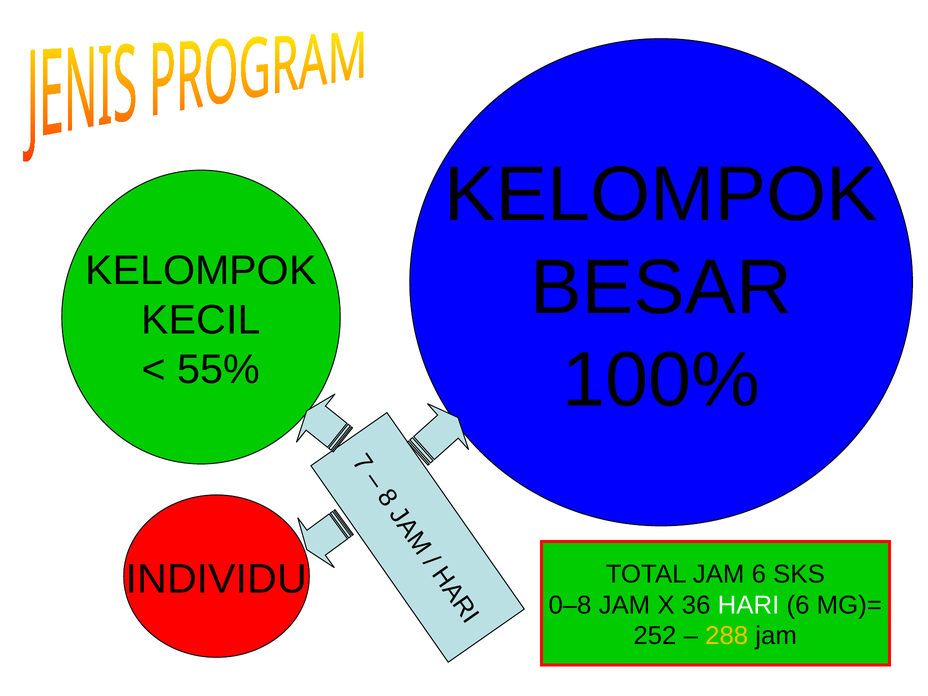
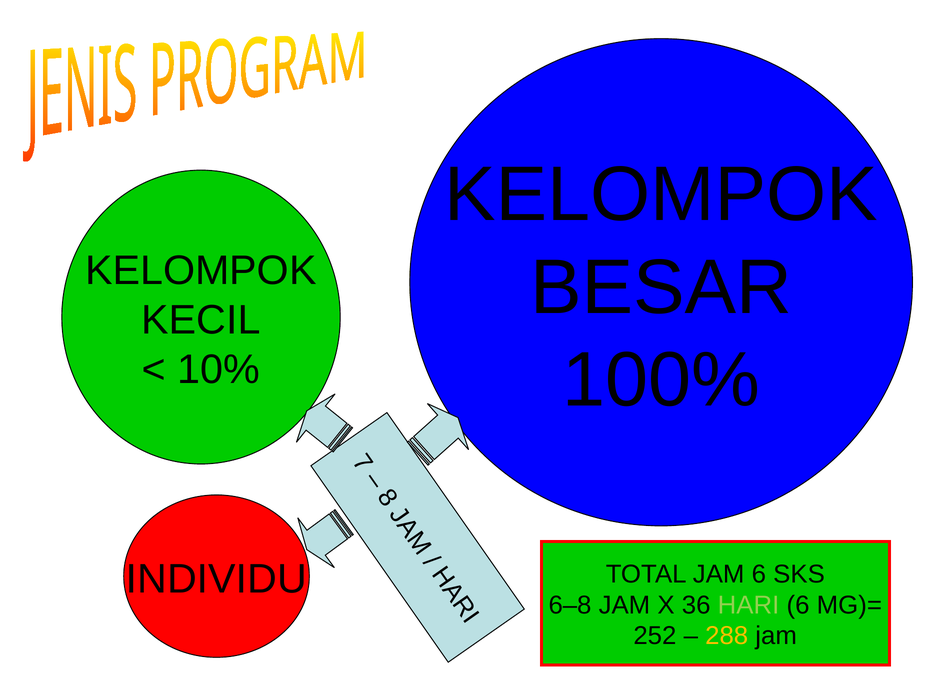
55%: 55% -> 10% (219, 369)
0–8: 0–8 -> 6–8 (570, 605)
HARI colour: white -> light green (749, 605)
